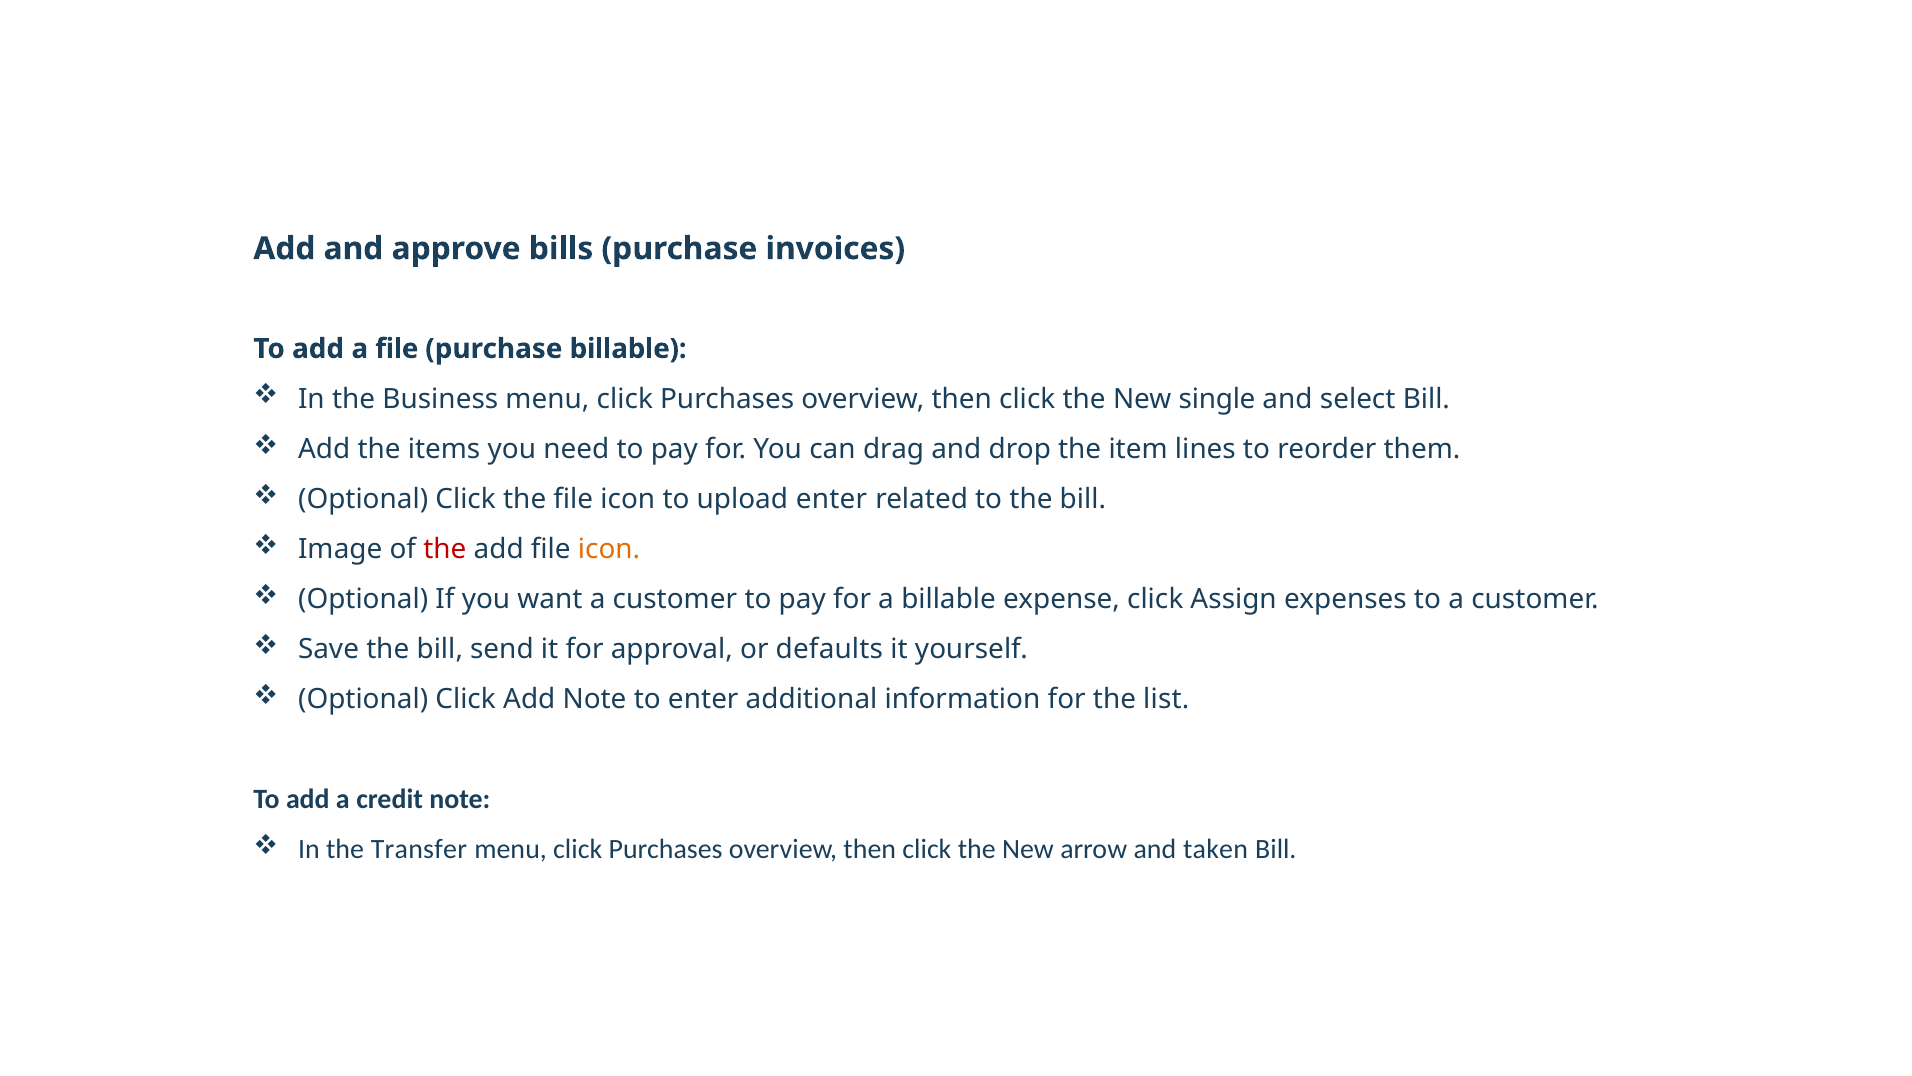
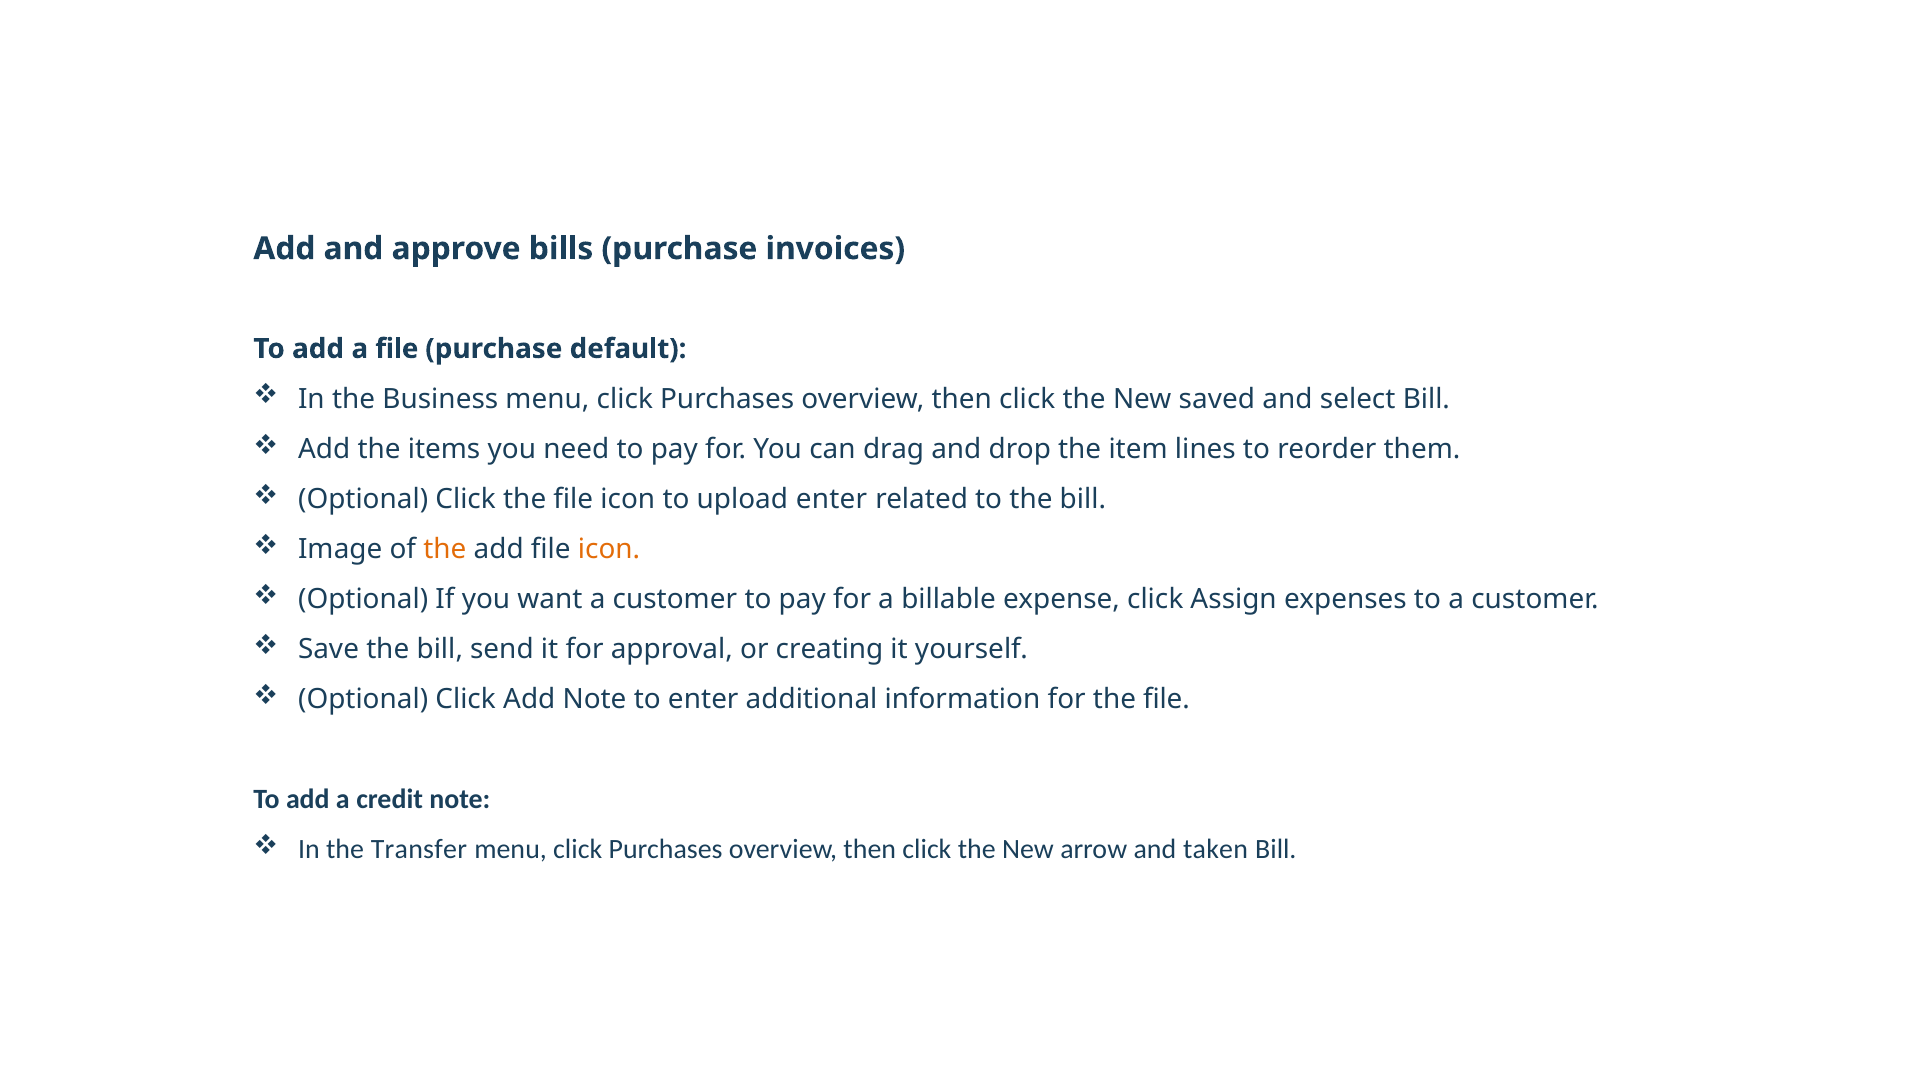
purchase billable: billable -> default (628, 349)
single: single -> saved (1217, 399)
the colour: red -> orange (445, 549)
defaults: defaults -> creating (829, 649)
for the list: list -> file (1167, 699)
